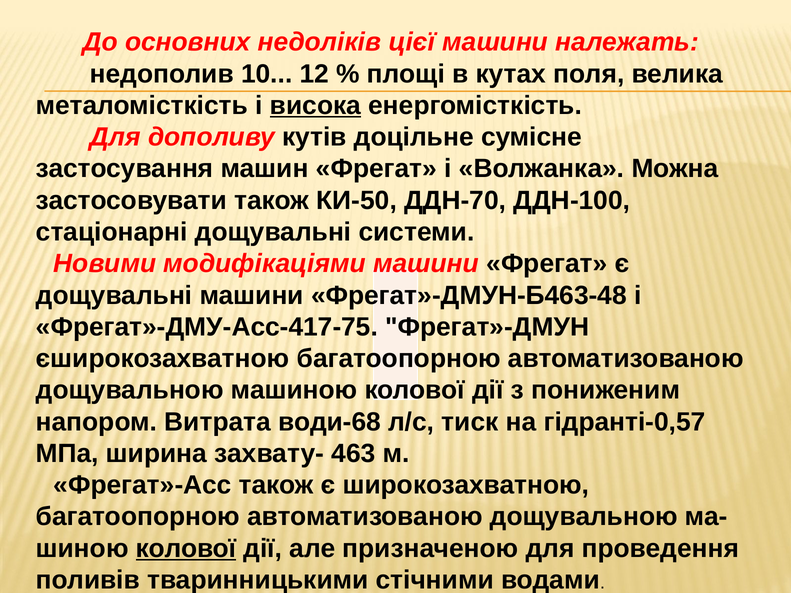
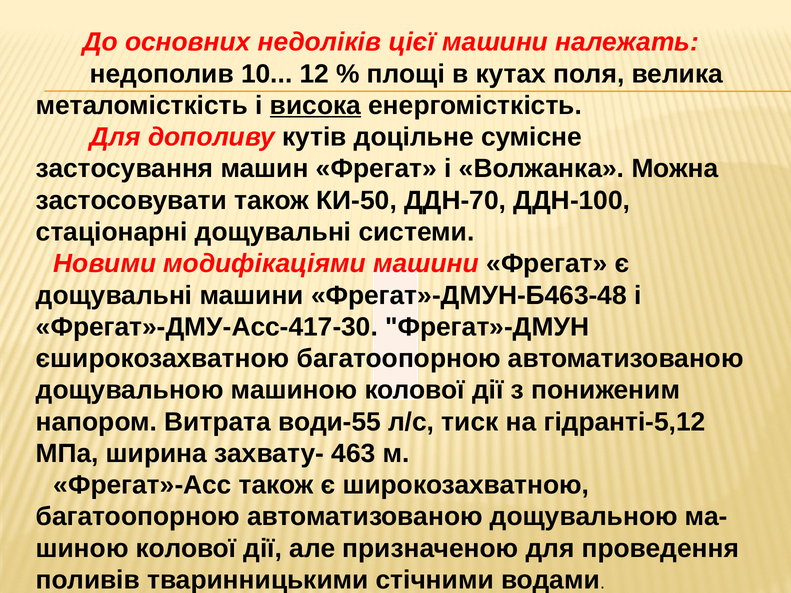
Фрегат»-ДМУ-Асс-417-75: Фрегат»-ДМУ-Асс-417-75 -> Фрегат»-ДМУ-Асс-417-30 (207, 327)
води-68: води-68 -> води-55 (330, 422)
гідранті-0,57: гідранті-0,57 -> гідранті-5,12 (625, 422)
колової underline: present -> none (186, 549)
